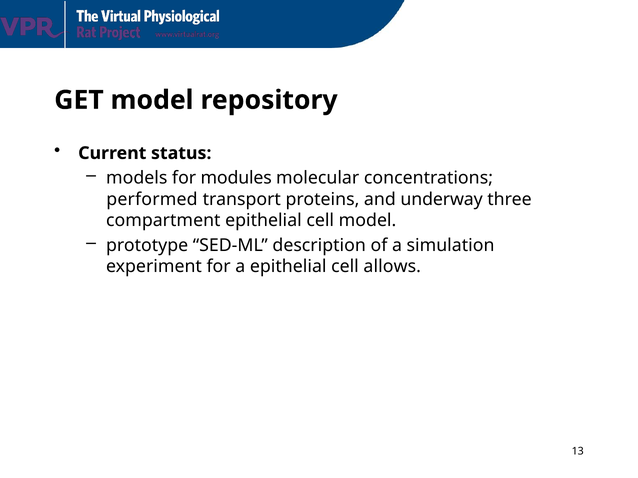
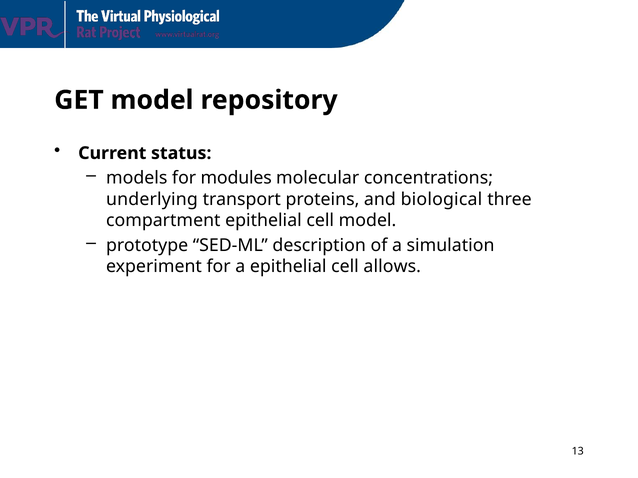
performed: performed -> underlying (152, 199)
underway: underway -> biological (441, 199)
